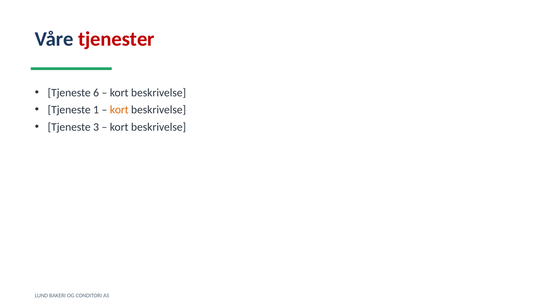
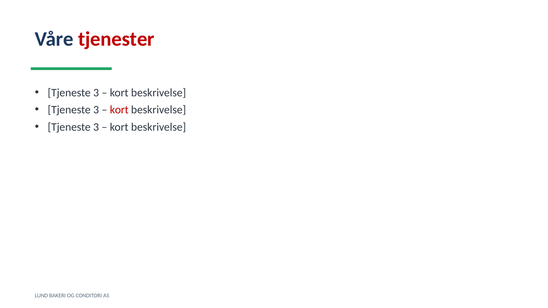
6: 6 -> 3 (96, 93)
1: 1 -> 3 (96, 110)
kort colour: orange -> red (119, 110)
